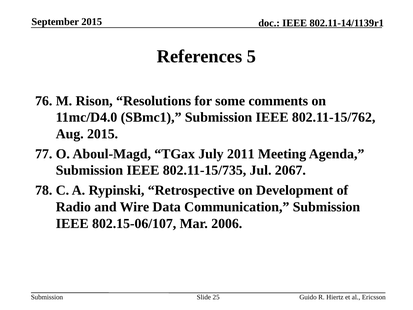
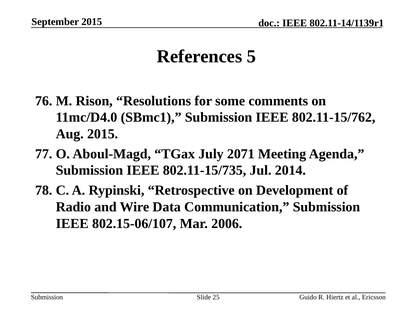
2011: 2011 -> 2071 (241, 154)
2067: 2067 -> 2014 (290, 170)
